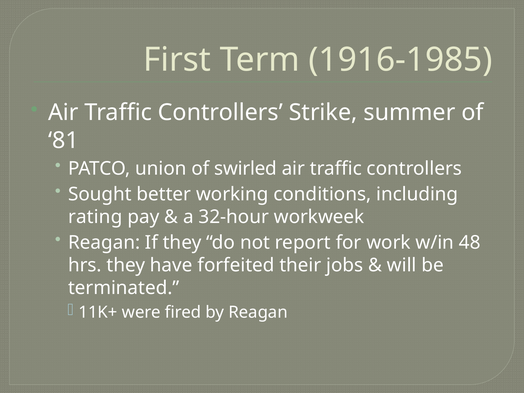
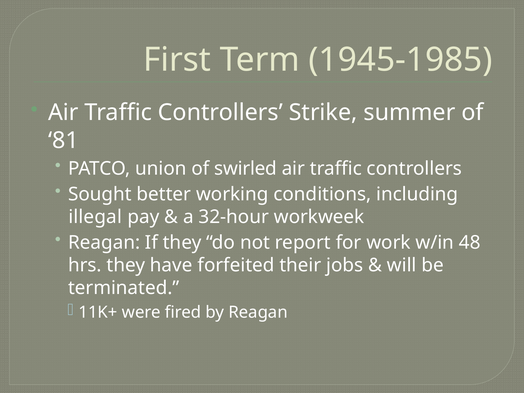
1916-1985: 1916-1985 -> 1945-1985 (401, 60)
rating: rating -> illegal (95, 217)
